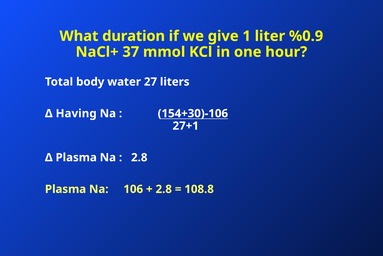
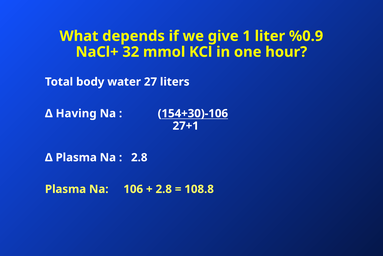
duration: duration -> depends (134, 36)
37: 37 -> 32 (131, 52)
